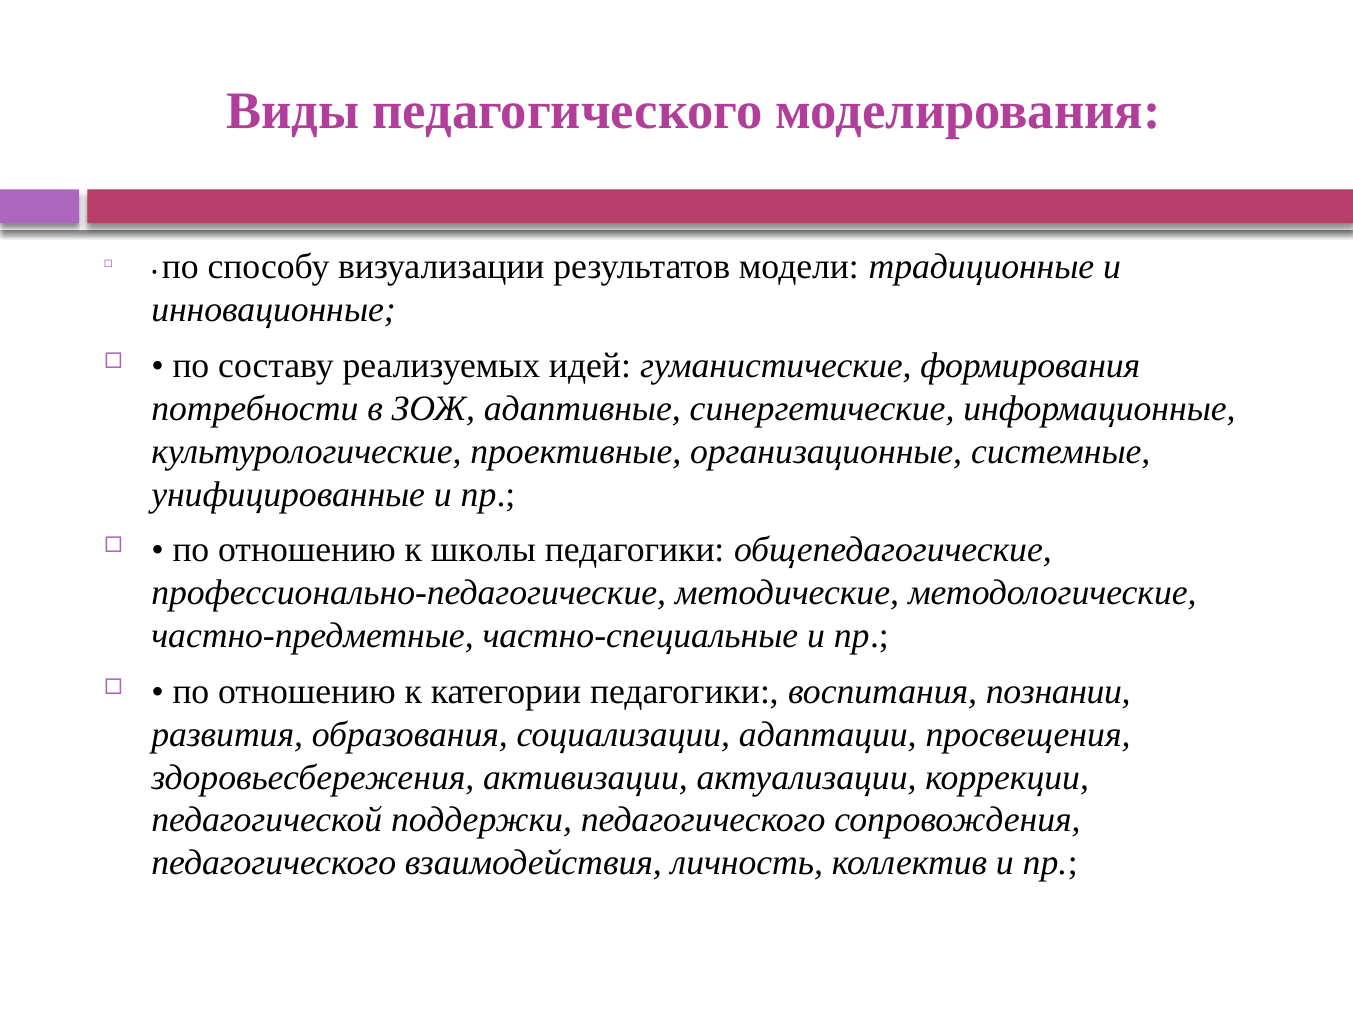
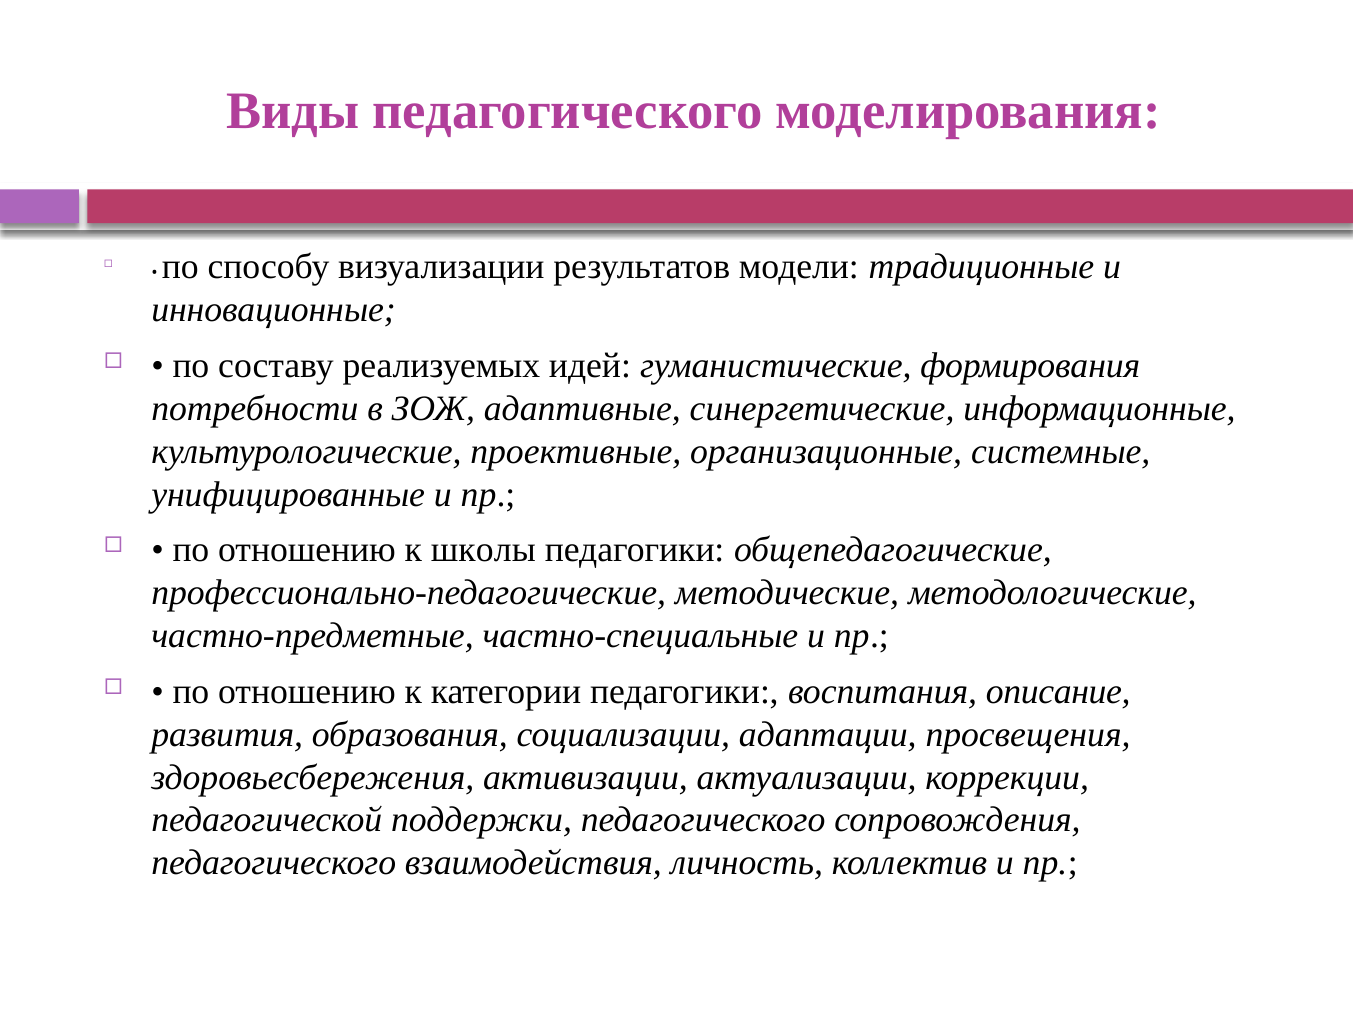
познании: познании -> описание (1058, 692)
